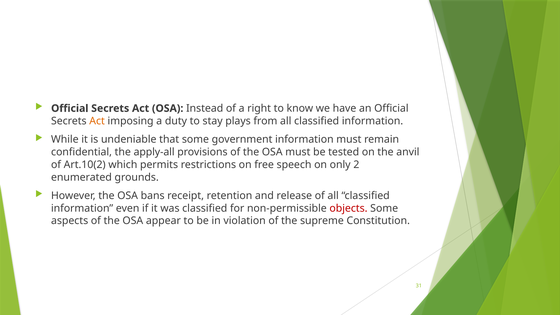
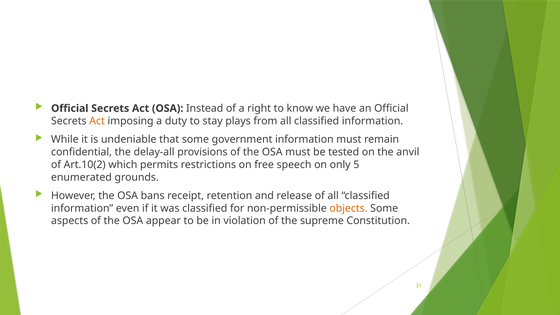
apply-all: apply-all -> delay-all (154, 152)
2: 2 -> 5 (356, 165)
objects colour: red -> orange (349, 208)
